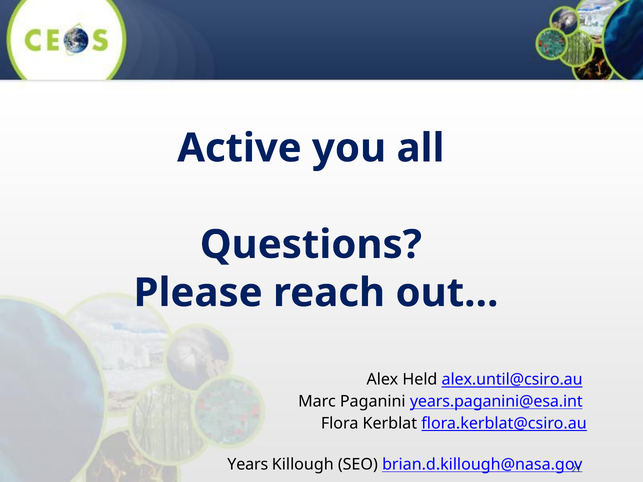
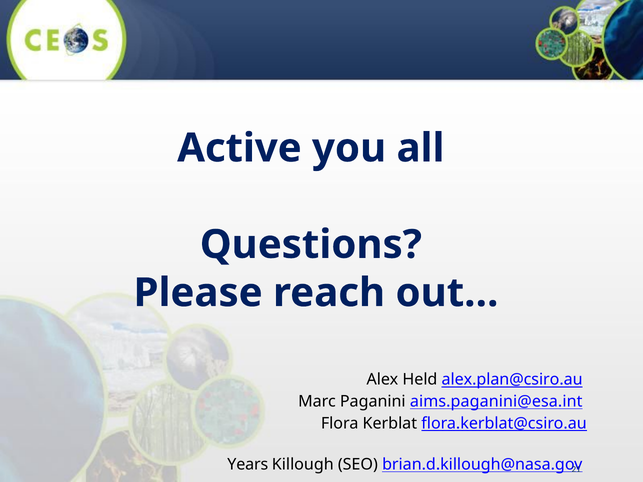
alex.until@csiro.au: alex.until@csiro.au -> alex.plan@csiro.au (512, 380)
years.paganini@esa.int: years.paganini@esa.int -> aims.paganini@esa.int (496, 402)
